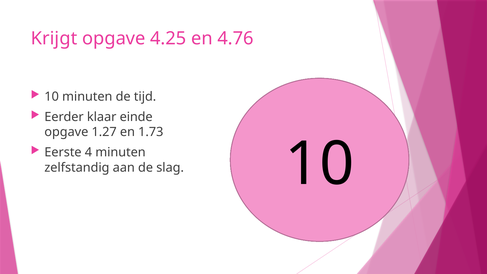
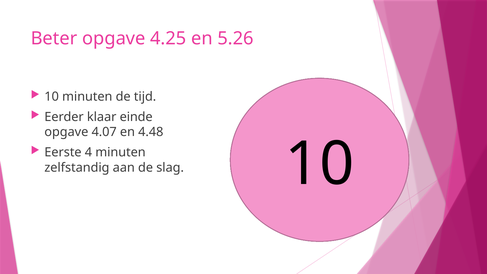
Krijgt: Krijgt -> Beter (54, 38)
4.76: 4.76 -> 5.26 (236, 38)
1.27: 1.27 -> 4.07 (104, 132)
1.73: 1.73 -> 4.48 (151, 132)
